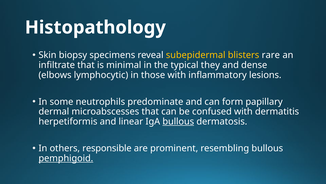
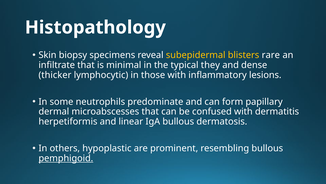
elbows: elbows -> thicker (55, 75)
bullous underline: present -> none (178, 121)
responsible: responsible -> hypoplastic (107, 148)
